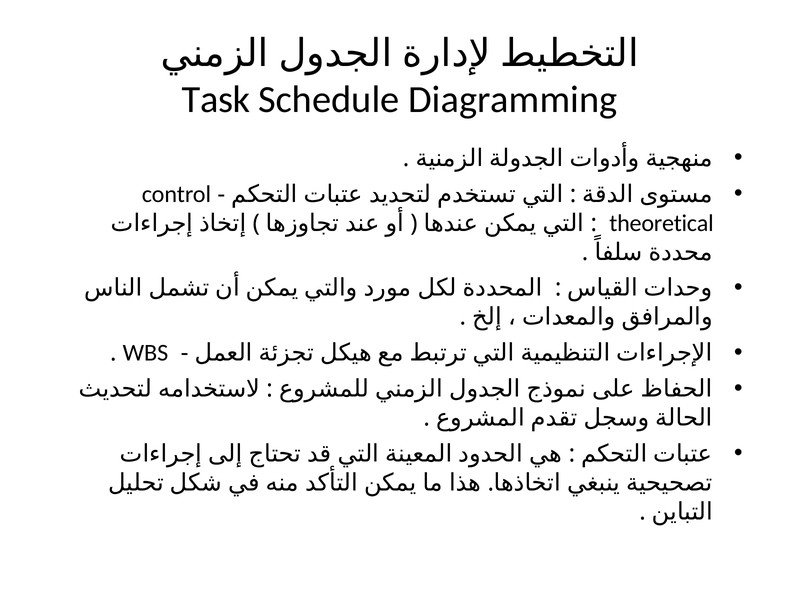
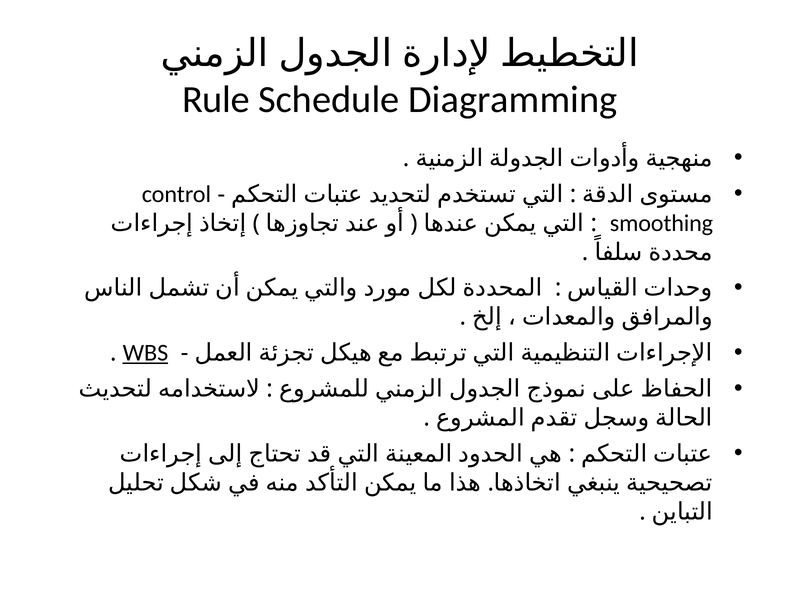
Task: Task -> Rule (216, 99)
theoretical: theoretical -> smoothing (661, 223)
WBS underline: none -> present (145, 353)
